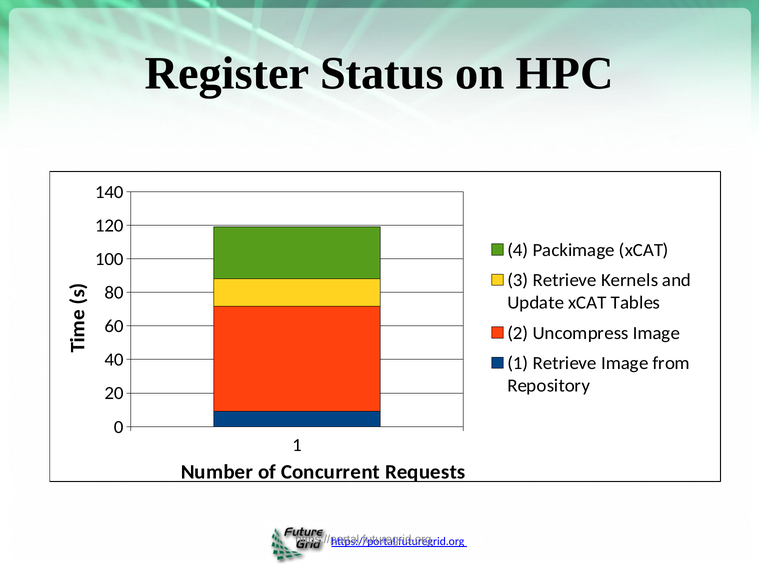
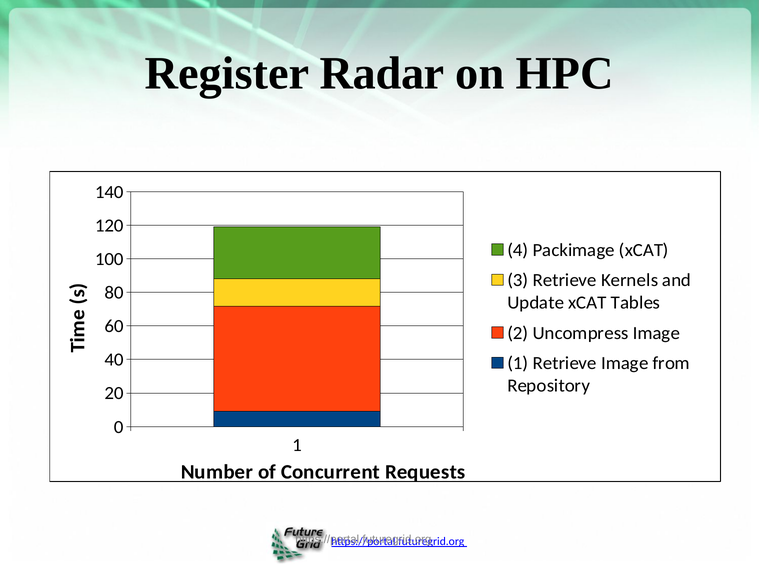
Status: Status -> Radar (382, 73)
